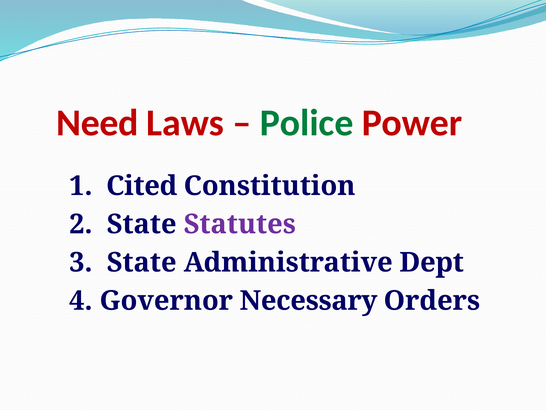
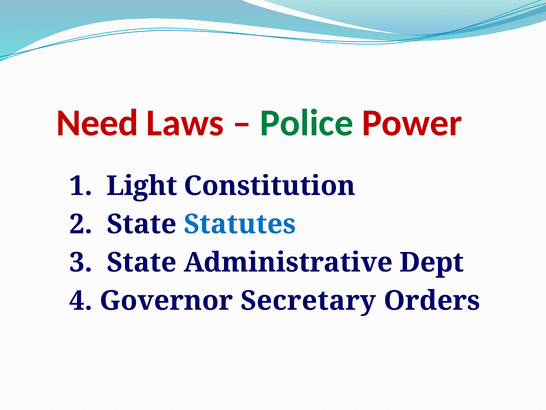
Cited: Cited -> Light (142, 186)
Statutes colour: purple -> blue (240, 224)
Necessary: Necessary -> Secretary (308, 300)
